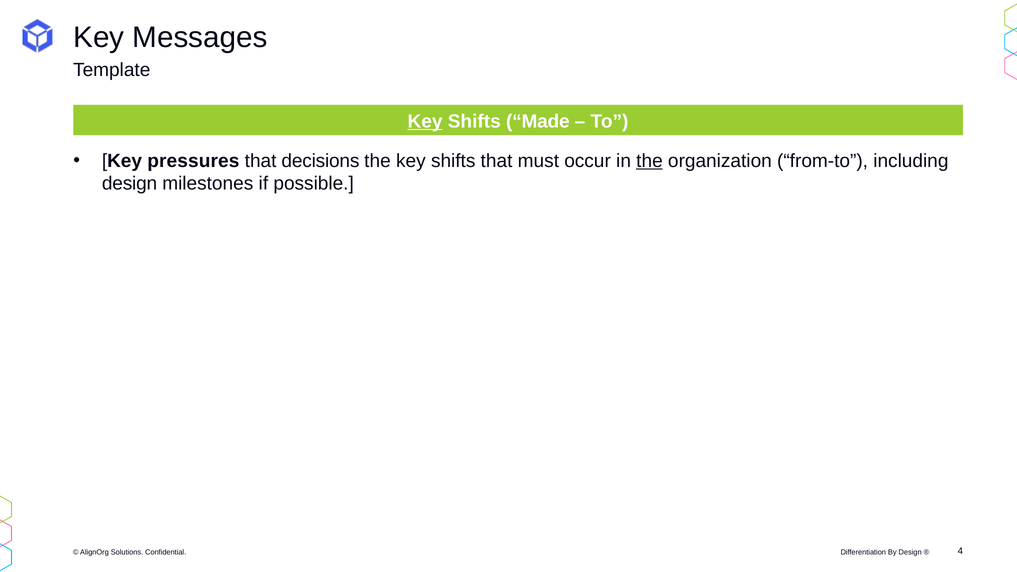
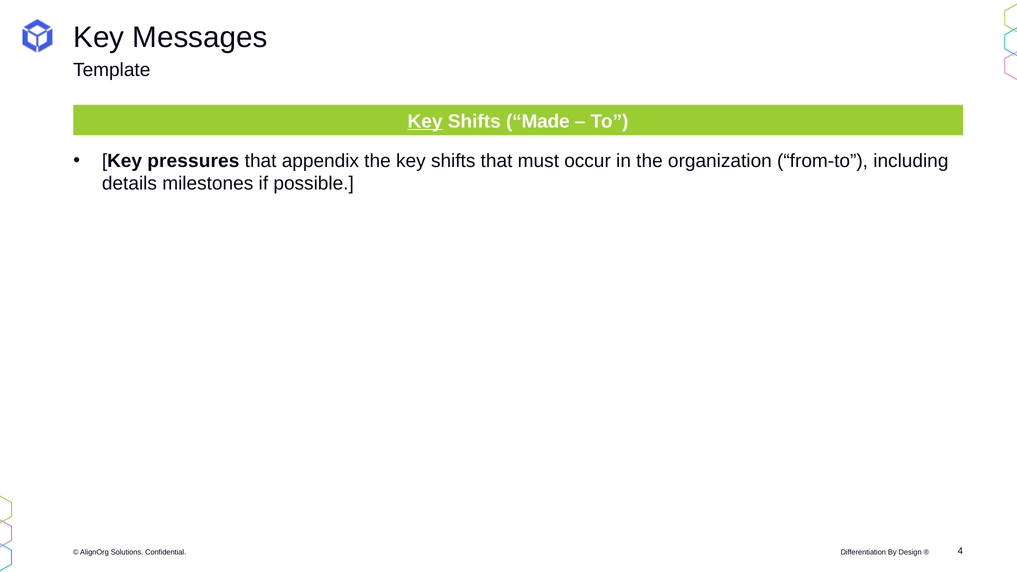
decisions: decisions -> appendix (320, 161)
the underline: present -> none (649, 161)
design: design -> details (129, 184)
